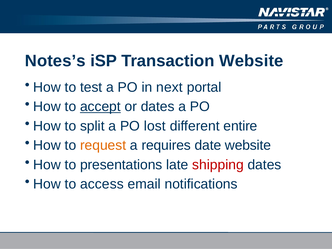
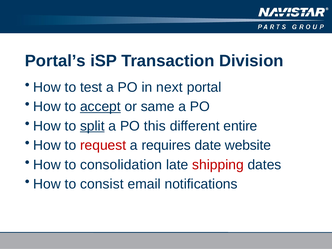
Notes’s: Notes’s -> Portal’s (55, 61)
Transaction Website: Website -> Division (251, 61)
or dates: dates -> same (158, 107)
split underline: none -> present (92, 126)
lost: lost -> this (155, 126)
request colour: orange -> red (103, 145)
presentations: presentations -> consolidation (121, 165)
access: access -> consist (102, 184)
